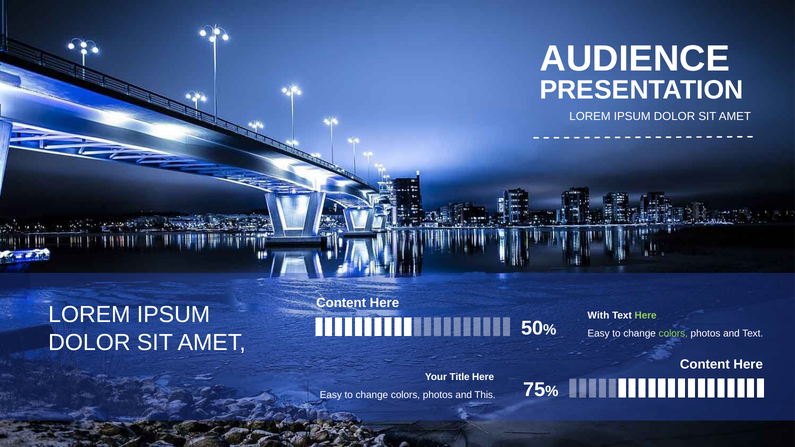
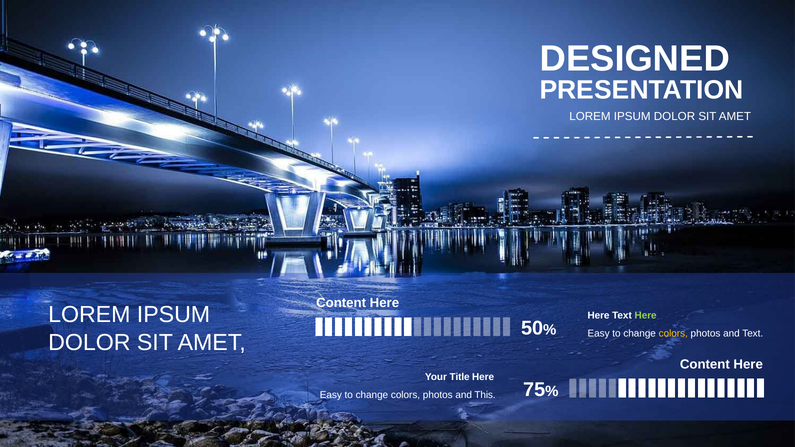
AUDIENCE: AUDIENCE -> DESIGNED (635, 59)
With: With -> Here (599, 316)
colors colour: light green -> yellow (673, 334)
